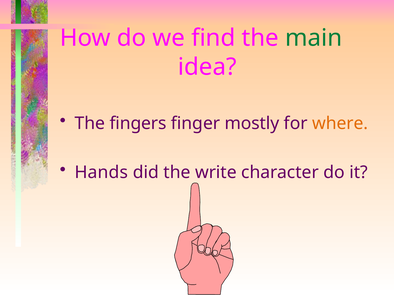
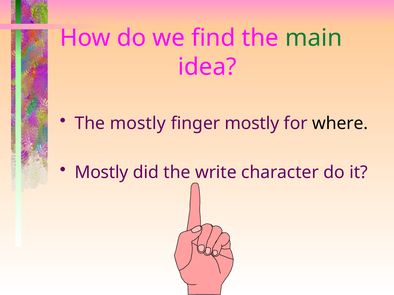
The fingers: fingers -> mostly (138, 124)
where colour: orange -> black (340, 124)
Hands: Hands -> Mostly (101, 173)
